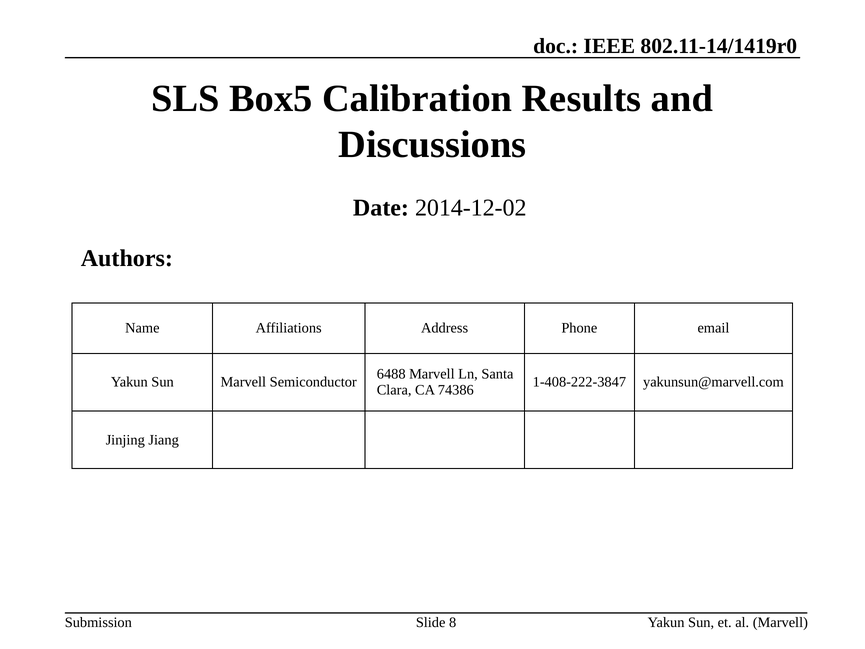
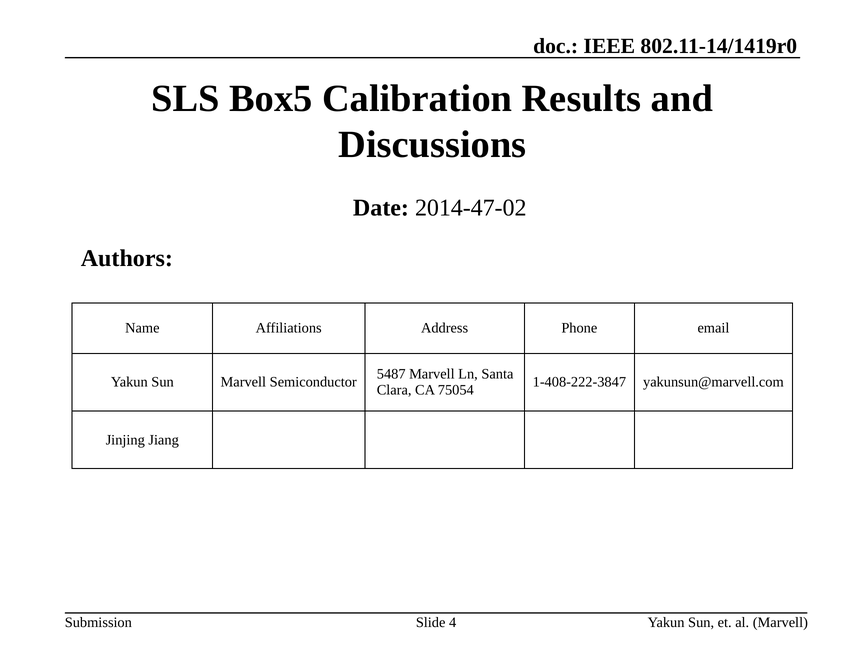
2014-12-02: 2014-12-02 -> 2014-47-02 (471, 208)
6488: 6488 -> 5487 (391, 374)
74386: 74386 -> 75054 (456, 390)
8: 8 -> 4 (453, 622)
